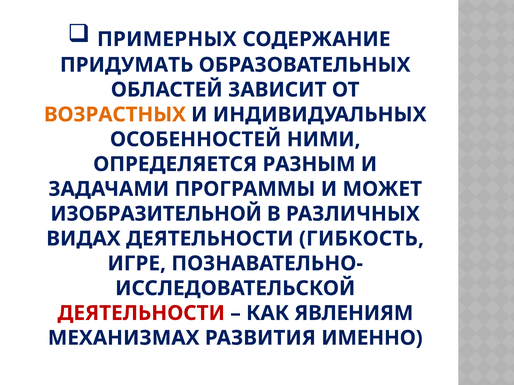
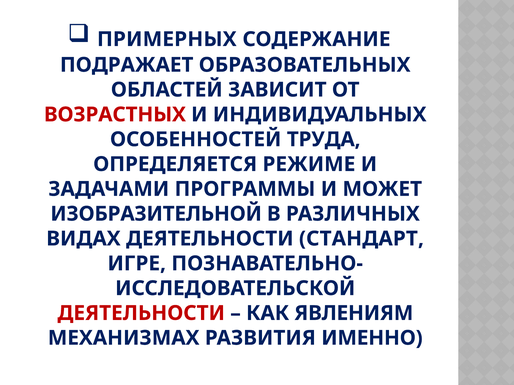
ПРИДУМАТЬ: ПРИДУМАТЬ -> ПОДРАЖАЕТ (127, 65)
ВОЗРАСТНЫХ colour: orange -> red (115, 115)
НИМИ: НИМИ -> ТРУДА (324, 140)
РАЗНЫМ: РАЗНЫМ -> РЕЖИМЕ (309, 164)
ГИБКОСТЬ: ГИБКОСТЬ -> СТАНДАРТ (361, 239)
